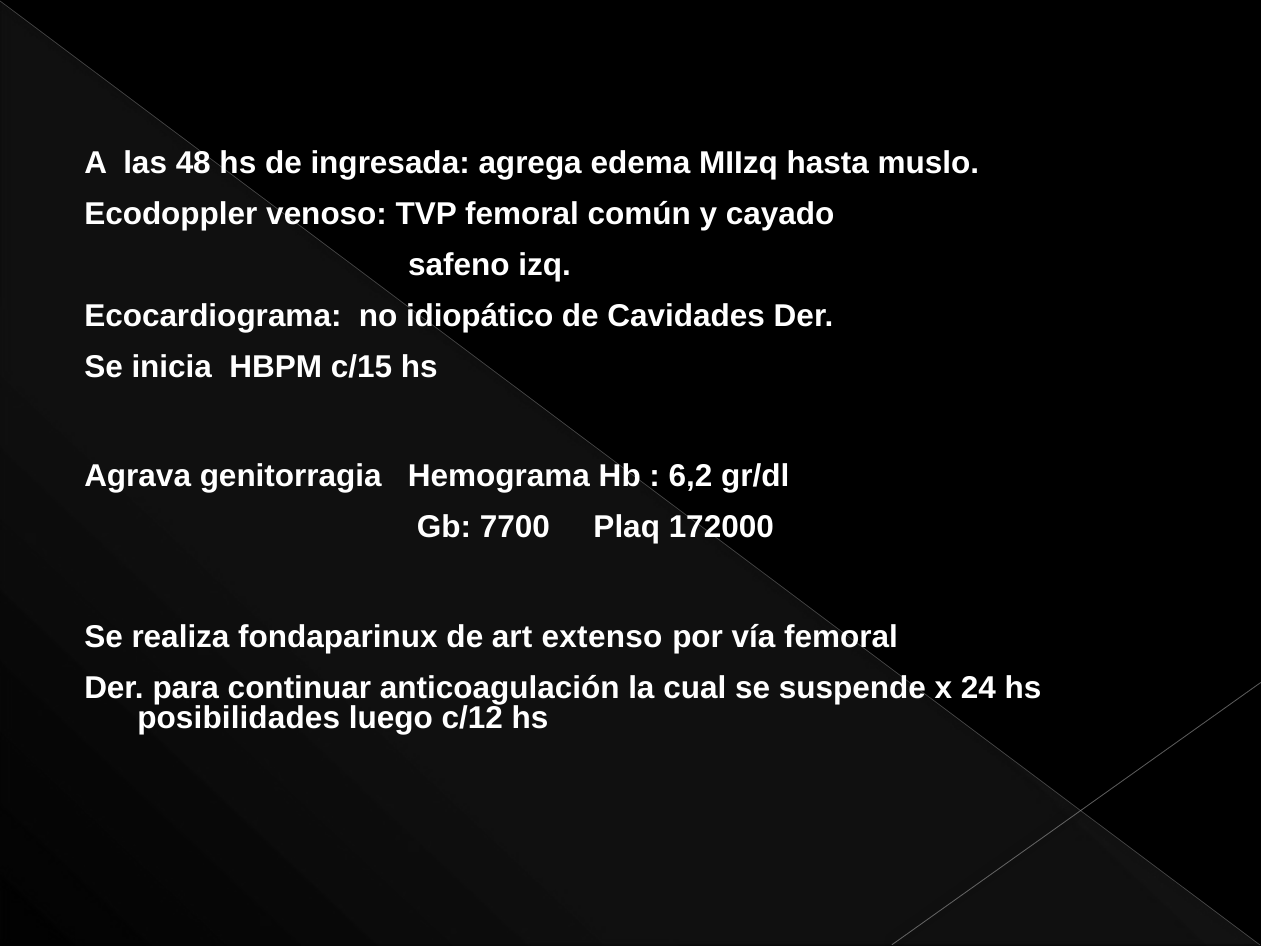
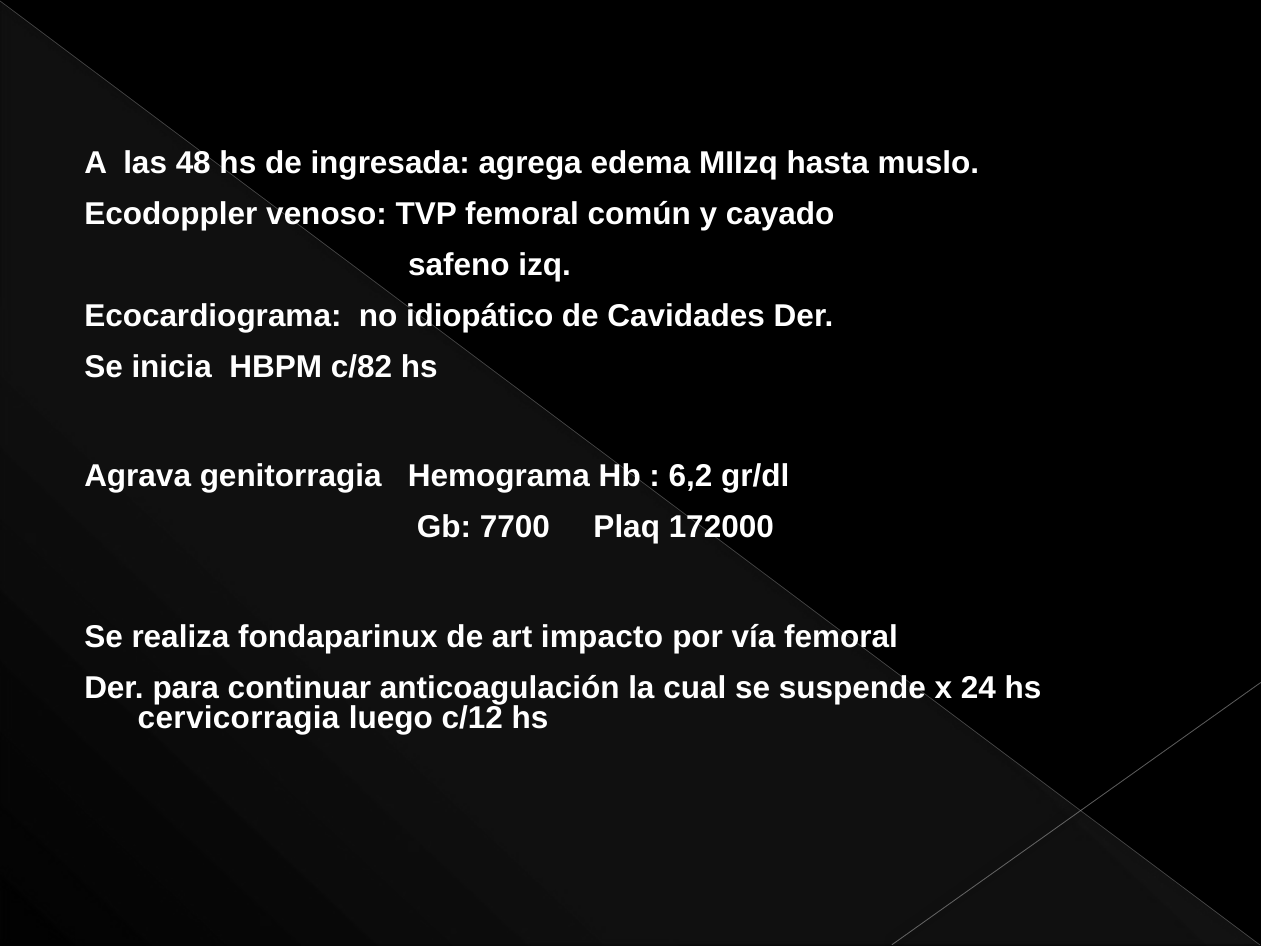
c/15: c/15 -> c/82 (362, 367)
extenso: extenso -> impacto (602, 637)
posibilidades: posibilidades -> cervicorragia (239, 718)
